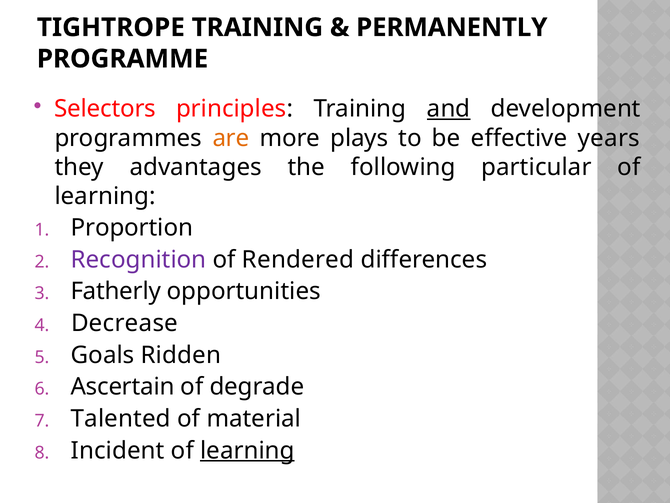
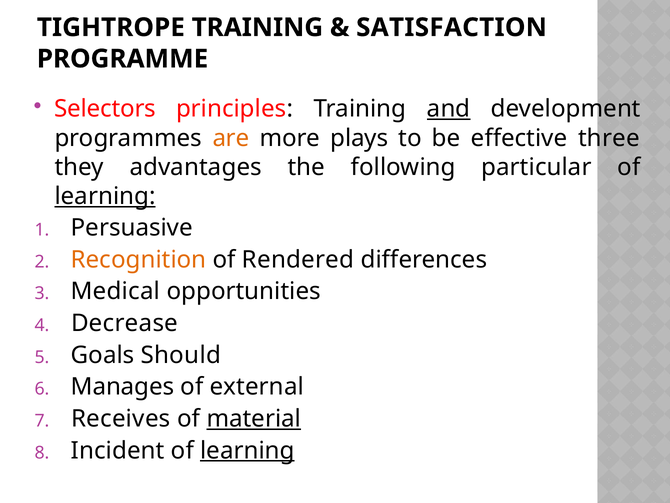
PERMANENTLY: PERMANENTLY -> SATISFACTION (452, 27)
years: years -> three (609, 138)
learning underline: none -> present (105, 196)
Proportion: Proportion -> Persuasive (132, 228)
Recognition colour: purple -> orange (139, 259)
Fatherly: Fatherly -> Medical (115, 291)
Ridden: Ridden -> Should (181, 355)
Ascertain: Ascertain -> Manages (122, 386)
degrade: degrade -> external (257, 386)
Talented: Talented -> Receives (121, 418)
material underline: none -> present (254, 418)
